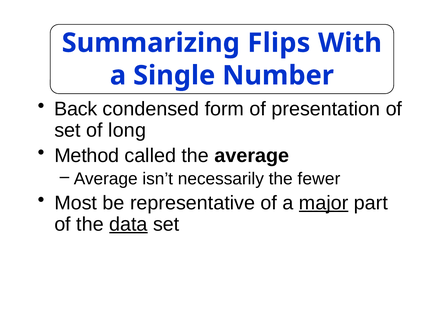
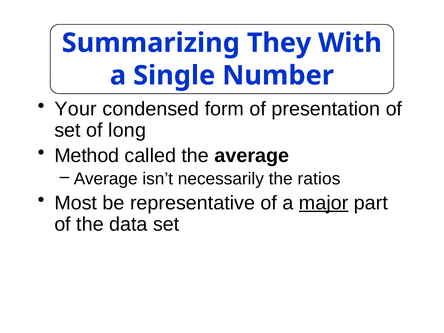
Flips: Flips -> They (279, 43)
Back: Back -> Your (76, 109)
fewer: fewer -> ratios (319, 179)
data underline: present -> none (128, 224)
